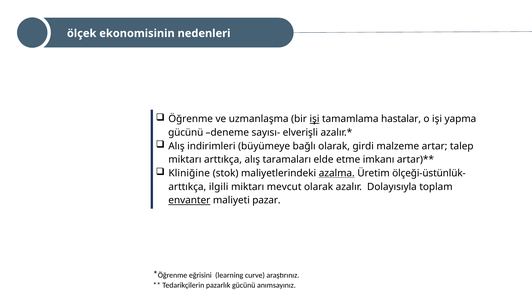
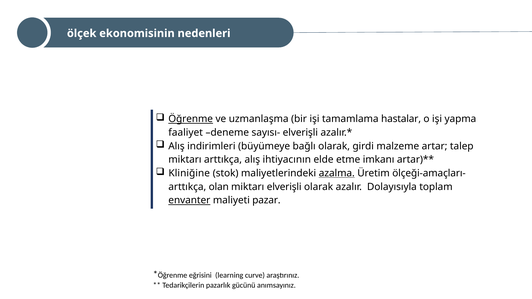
Öğrenme underline: none -> present (191, 119)
işi underline: present -> none (315, 119)
gücünü: gücünü -> faaliyet (186, 133)
taramaları: taramaları -> ihtiyacının (287, 160)
ölçeği-üstünlük-: ölçeği-üstünlük- -> ölçeği-amaçları- (429, 173)
ilgili: ilgili -> olan (219, 187)
miktarı mevcut: mevcut -> elverişli (284, 187)
